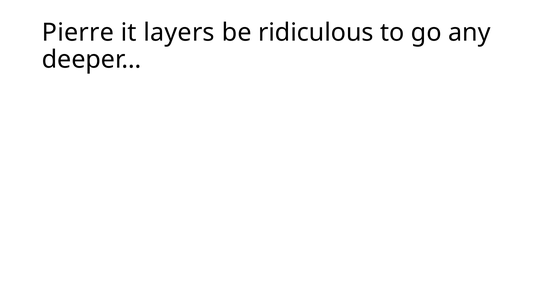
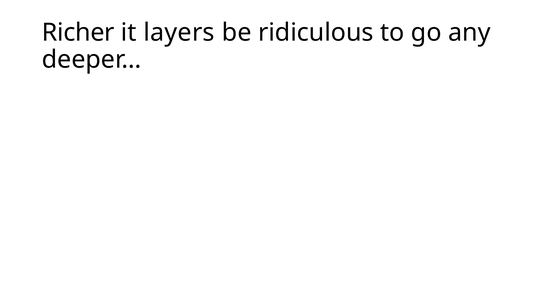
Pierre: Pierre -> Richer (78, 32)
